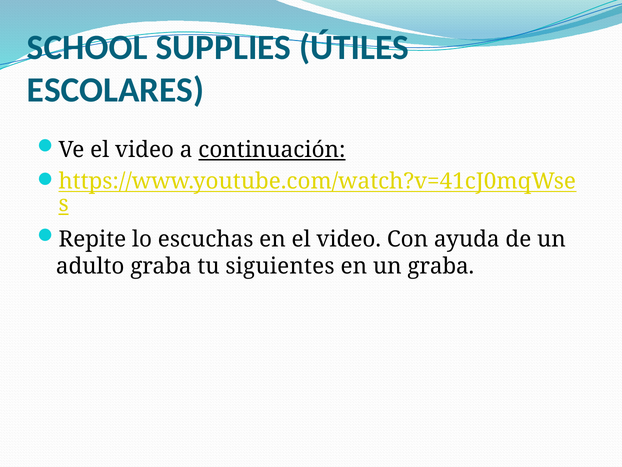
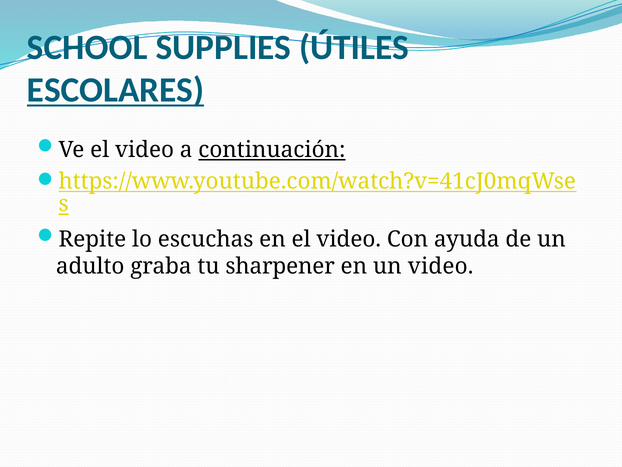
ESCOLARES underline: none -> present (115, 90)
siguientes: siguientes -> sharpener (280, 266)
un graba: graba -> video (441, 266)
